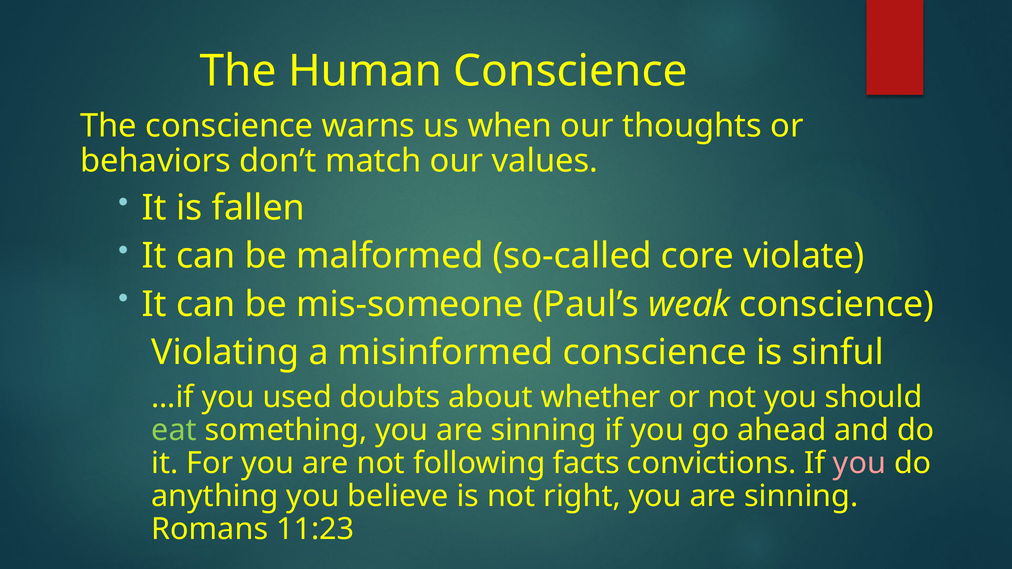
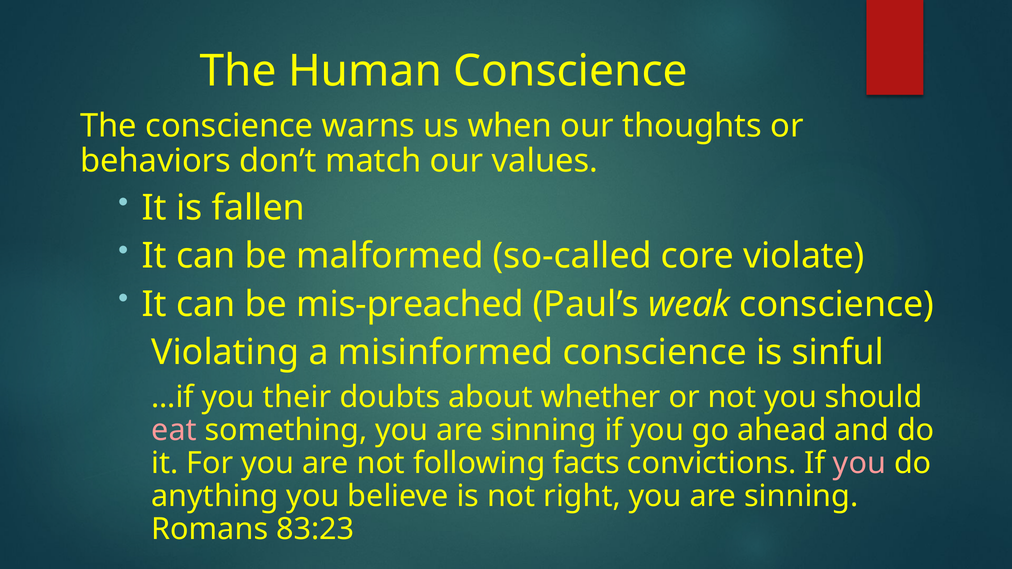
mis-someone: mis-someone -> mis-preached (410, 304)
used: used -> their (297, 397)
eat colour: light green -> pink (174, 430)
11:23: 11:23 -> 83:23 (315, 529)
